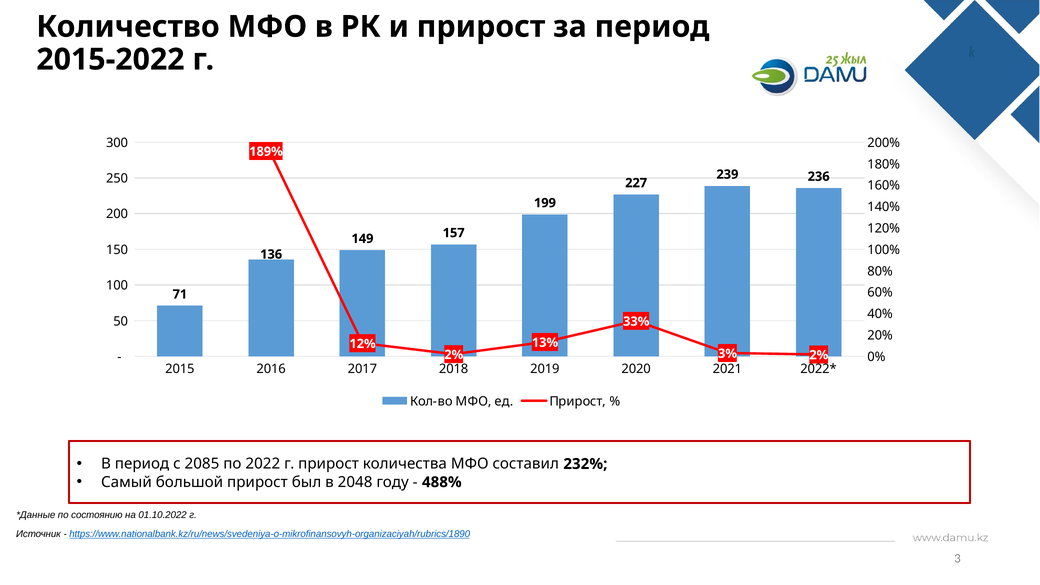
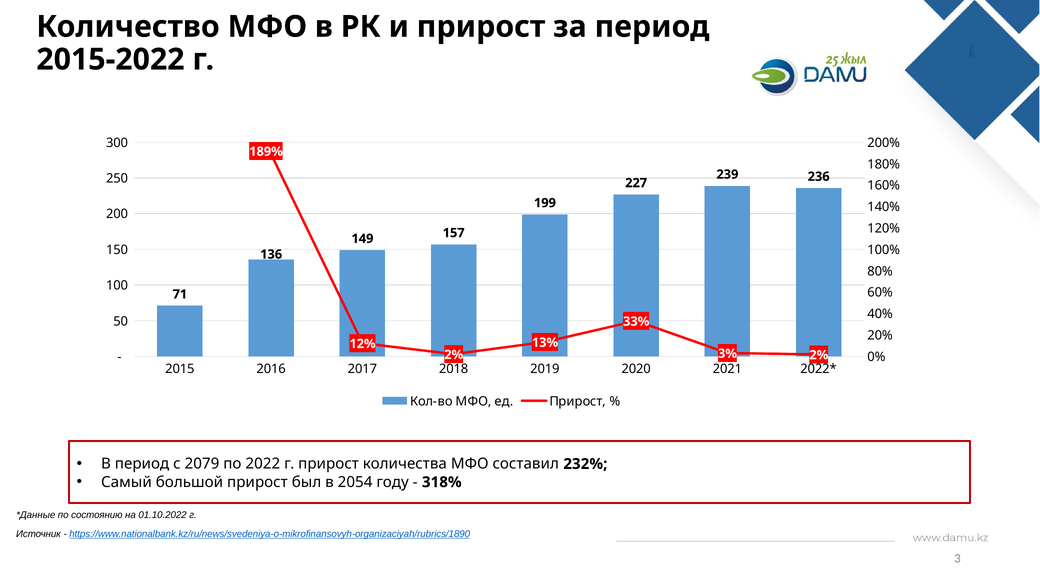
2085: 2085 -> 2079 (202, 464)
2048: 2048 -> 2054 (355, 482)
488%: 488% -> 318% (442, 482)
